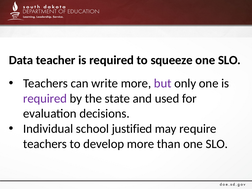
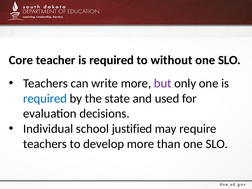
Data: Data -> Core (21, 60)
squeeze: squeeze -> without (172, 60)
required colour: purple -> blue (45, 99)
